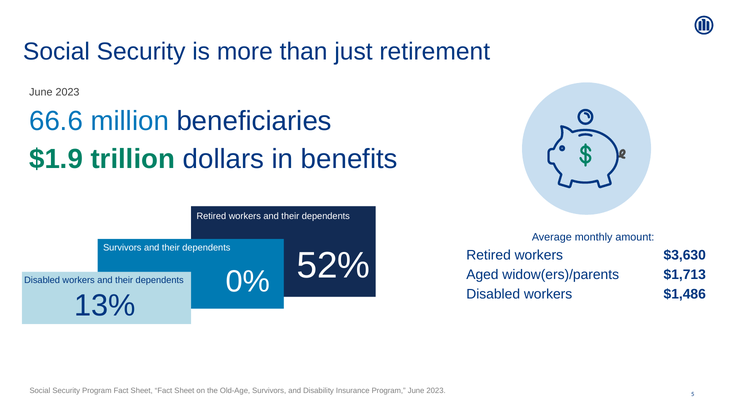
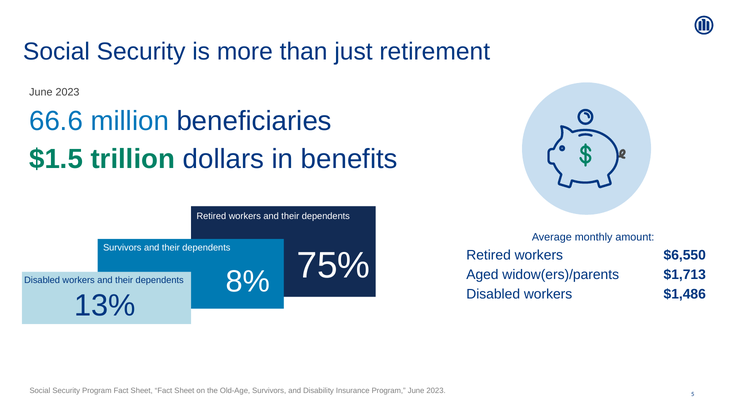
$1.9: $1.9 -> $1.5 (56, 159)
52%: 52% -> 75% (333, 265)
$3,630: $3,630 -> $6,550 (685, 255)
0%: 0% -> 8% (248, 282)
